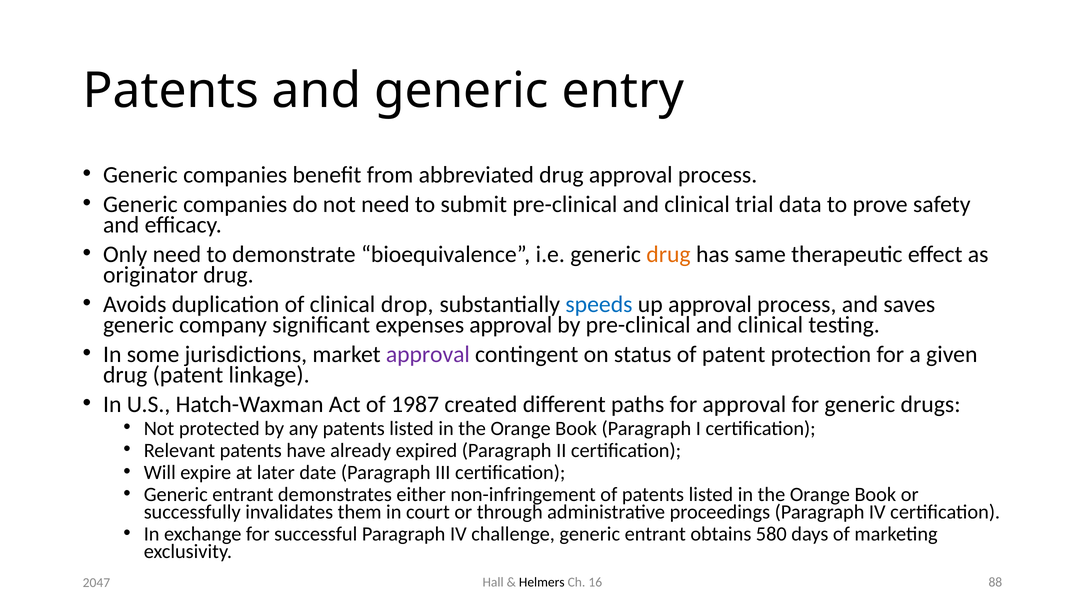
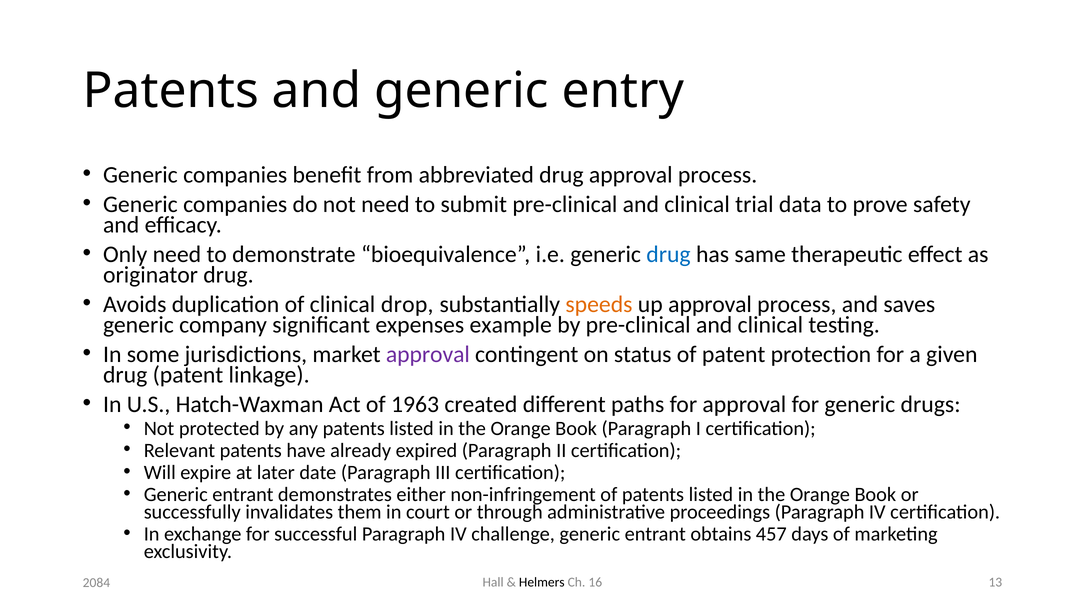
drug colour: orange -> blue (668, 255)
speeds colour: blue -> orange (599, 305)
expenses approval: approval -> example (511, 325)
1987: 1987 -> 1963 (415, 405)
580: 580 -> 457 (771, 534)
88: 88 -> 13 (995, 583)
2047: 2047 -> 2084 (96, 583)
